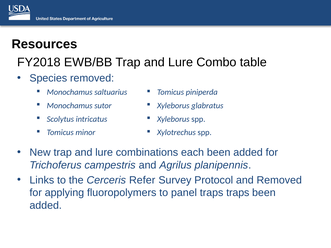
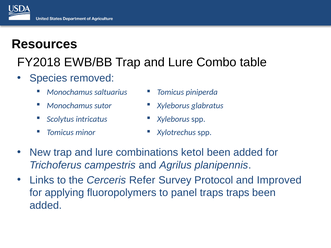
each: each -> ketol (192, 153)
and Removed: Removed -> Improved (279, 180)
